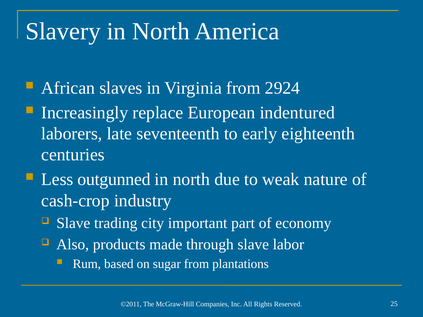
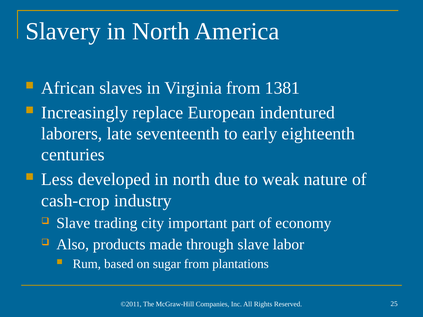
2924: 2924 -> 1381 (283, 88)
outgunned: outgunned -> developed (114, 180)
